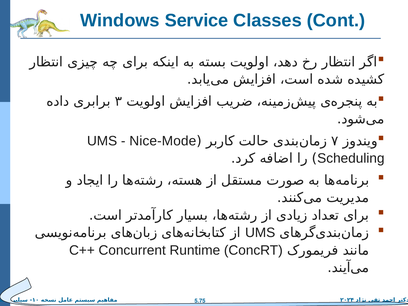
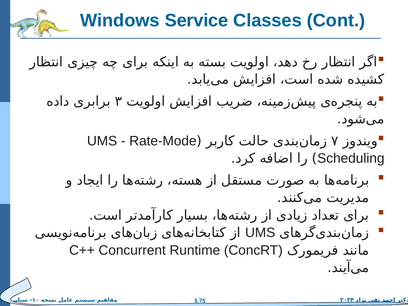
Nice-Mode: Nice-Mode -> Rate-Mode (163, 141)
